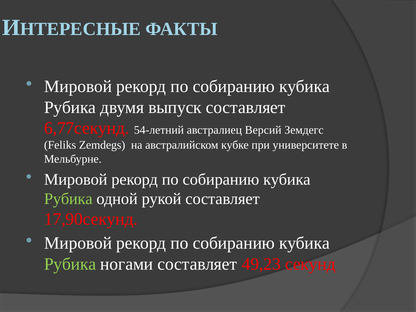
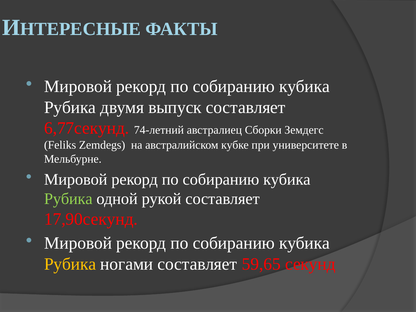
54-летний: 54-летний -> 74-летний (159, 130)
Версий: Версий -> Сборки (263, 130)
Рубика colour: light green -> yellow (70, 264)
49,23: 49,23 -> 59,65 (261, 264)
